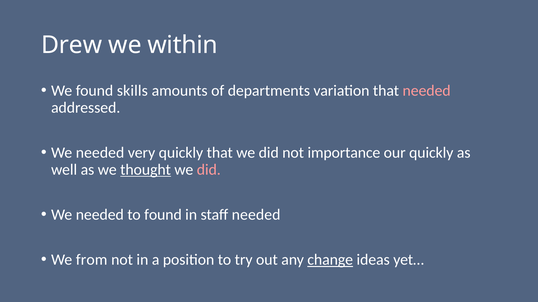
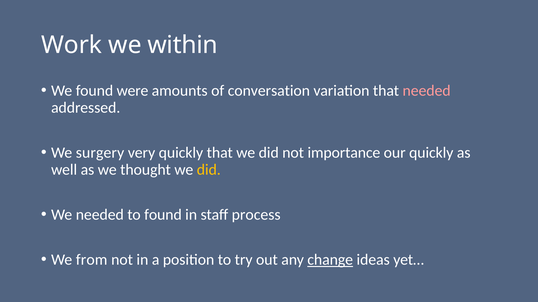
Drew: Drew -> Work (72, 45)
skills: skills -> were (132, 91)
departments: departments -> conversation (269, 91)
needed: needed -> surgery (100, 153)
thought underline: present -> none (146, 170)
did colour: pink -> yellow (209, 170)
staff needed: needed -> process (256, 215)
